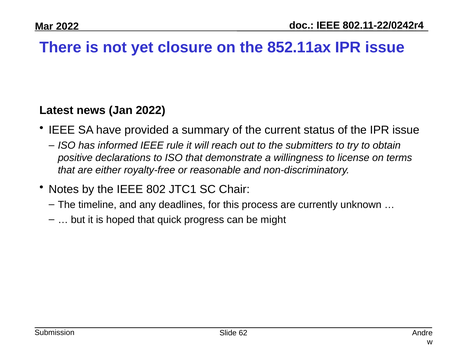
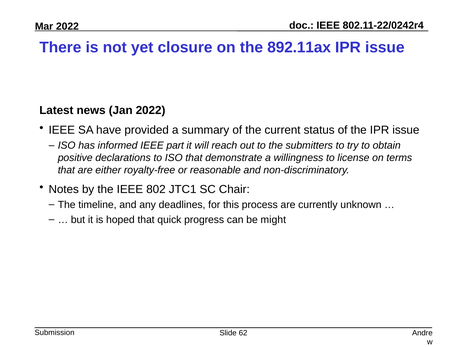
852.11ax: 852.11ax -> 892.11ax (299, 47)
rule: rule -> part (175, 146)
